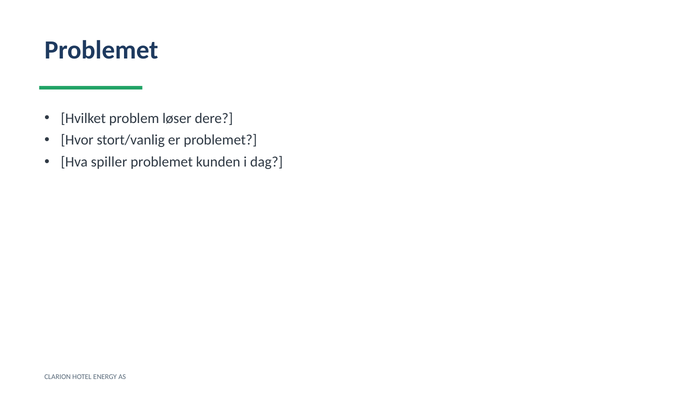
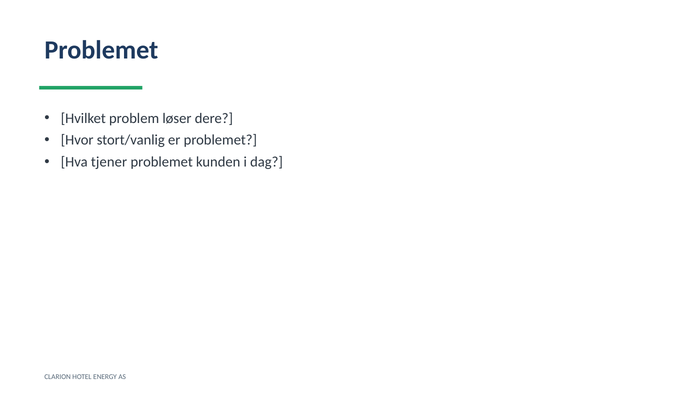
spiller: spiller -> tjener (109, 162)
